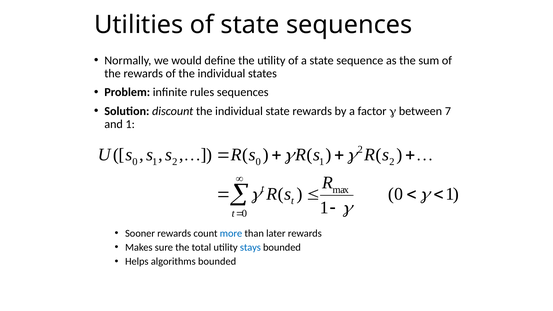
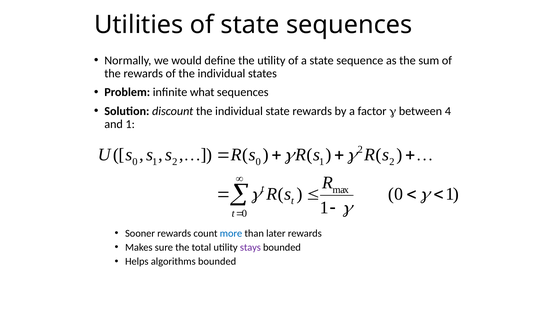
rules: rules -> what (202, 92)
7: 7 -> 4 (448, 111)
stays colour: blue -> purple (250, 247)
